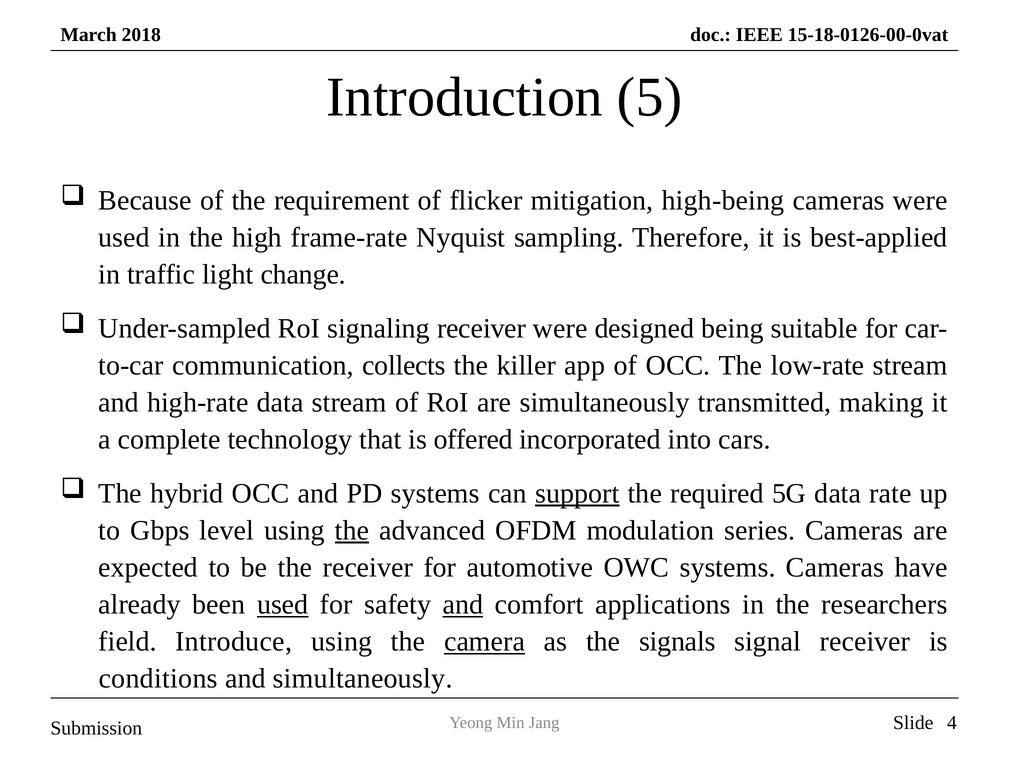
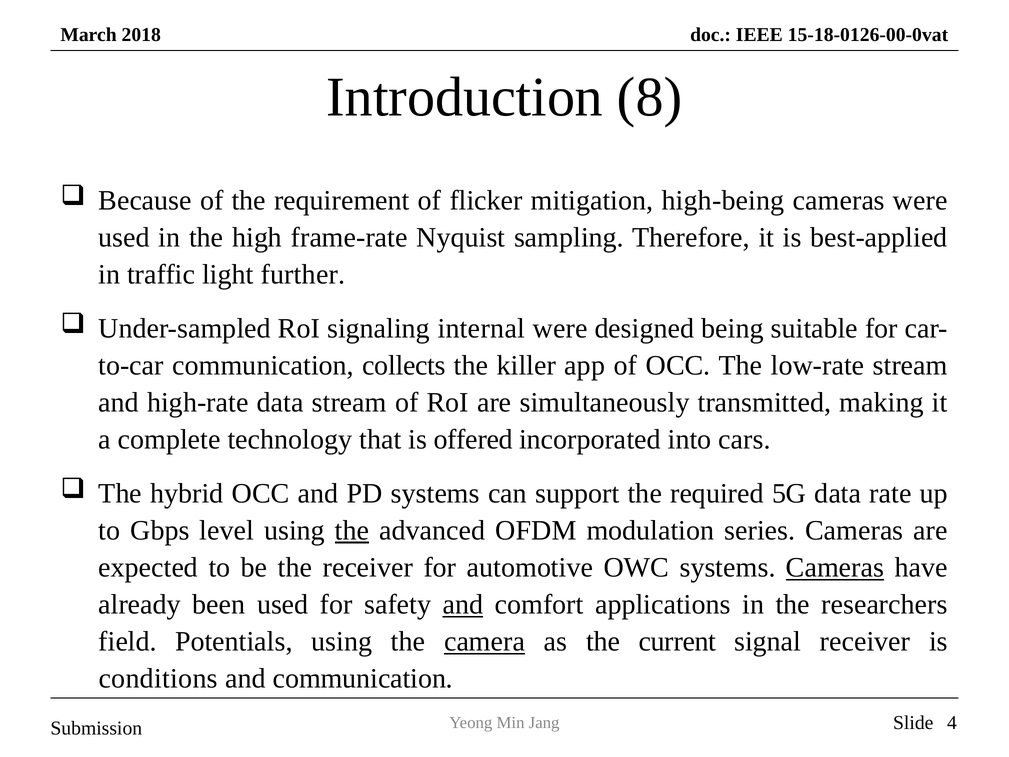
5: 5 -> 8 (650, 97)
change: change -> further (303, 274)
signaling receiver: receiver -> internal (481, 328)
support underline: present -> none (577, 493)
Cameras underline: none -> present (835, 567)
used underline: present -> none (283, 604)
Introduce: Introduce -> Potentials (234, 641)
signals: signals -> current (677, 641)
and simultaneously: simultaneously -> communication (363, 678)
